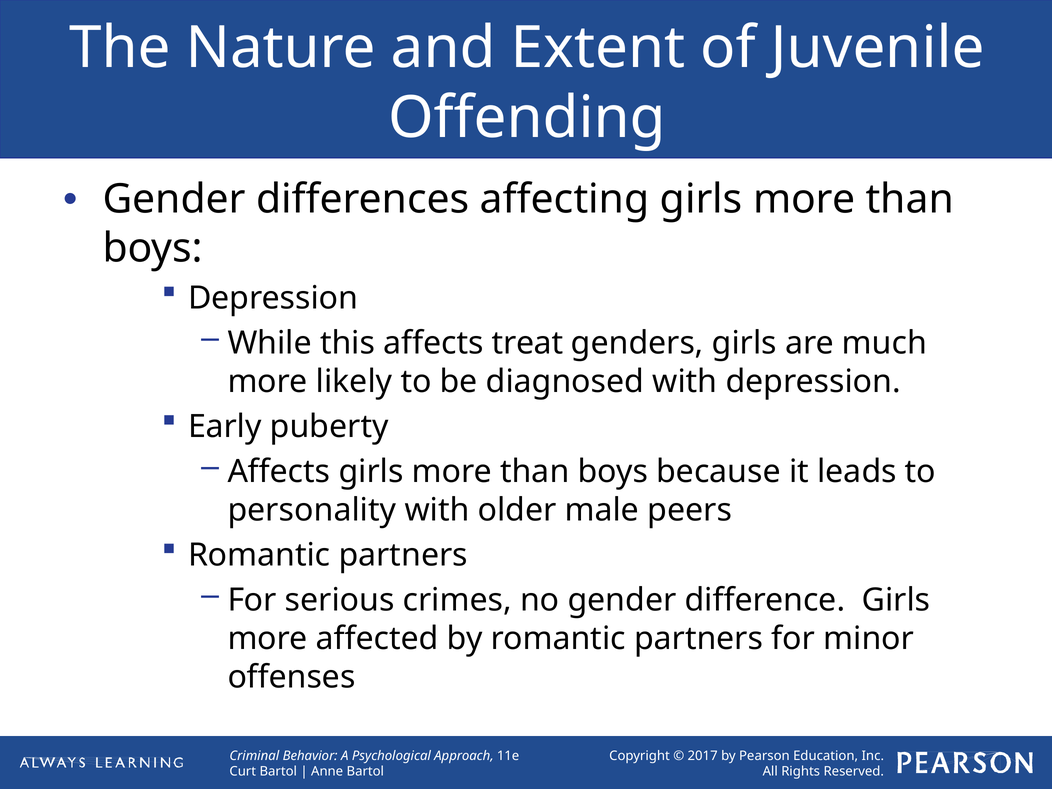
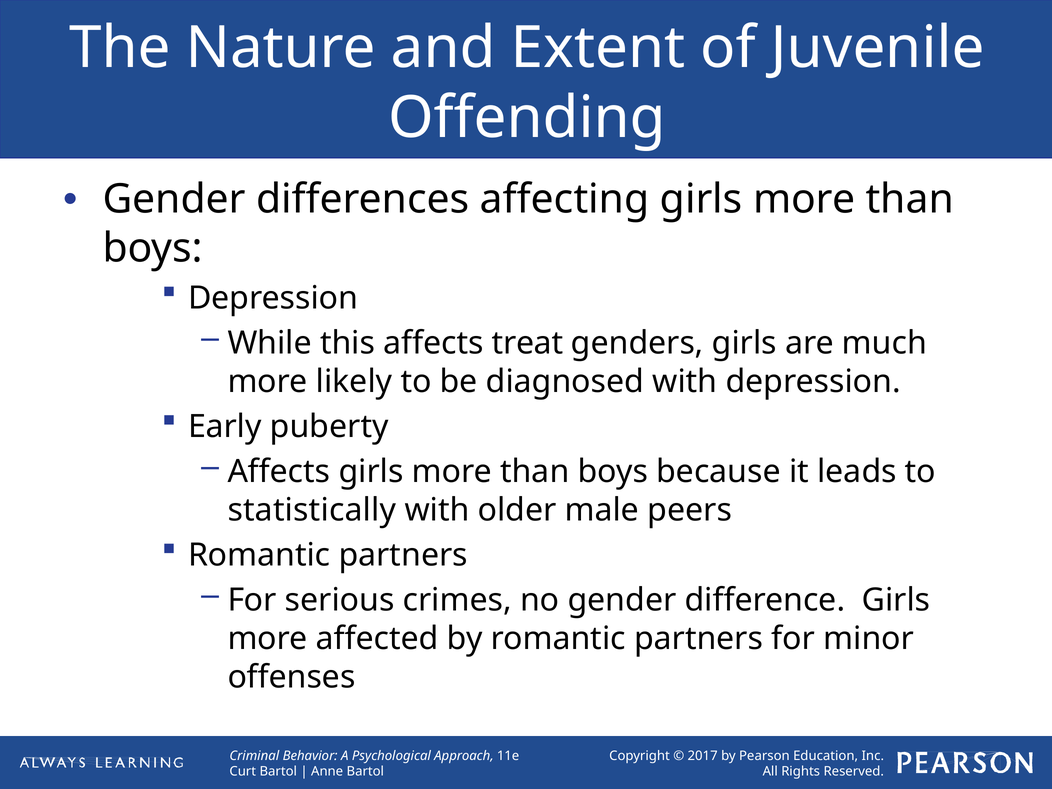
personality: personality -> statistically (312, 510)
